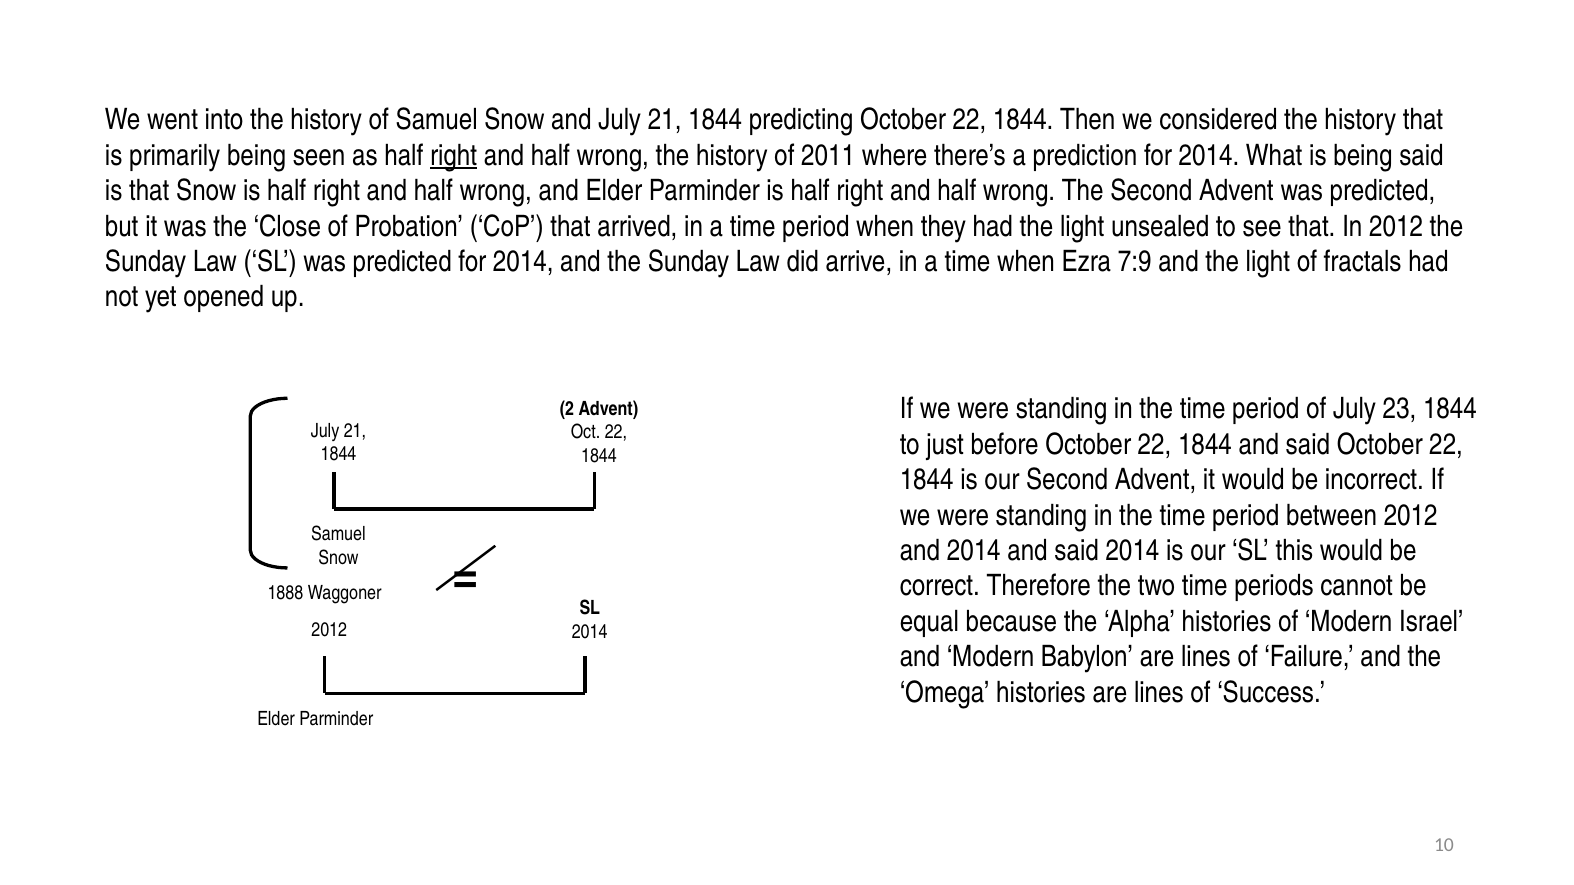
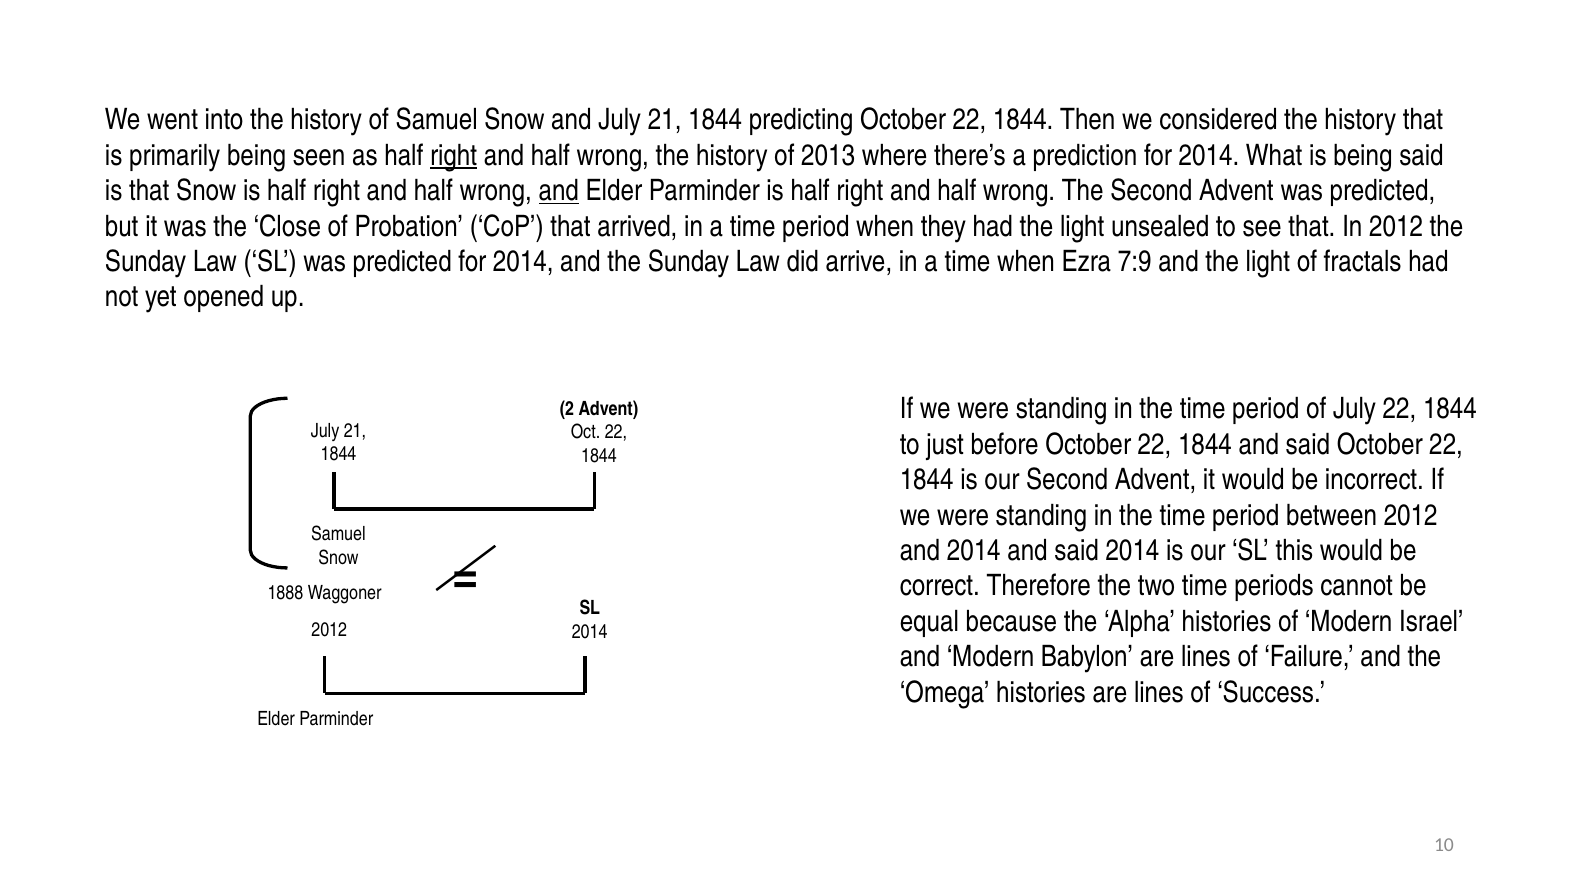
2011: 2011 -> 2013 (828, 156)
and underline: none -> present (559, 191)
July 23: 23 -> 22 (1400, 409)
